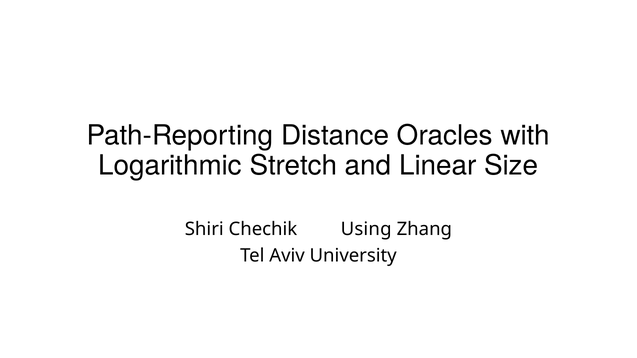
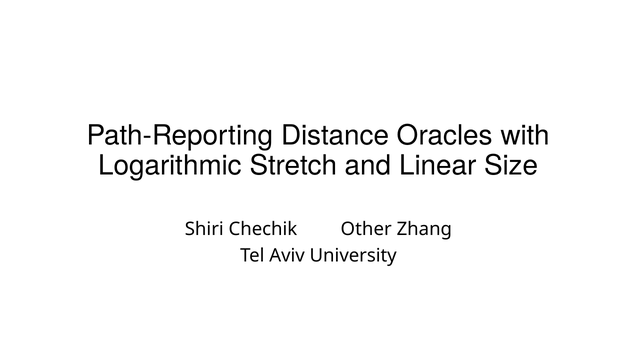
Using: Using -> Other (366, 229)
